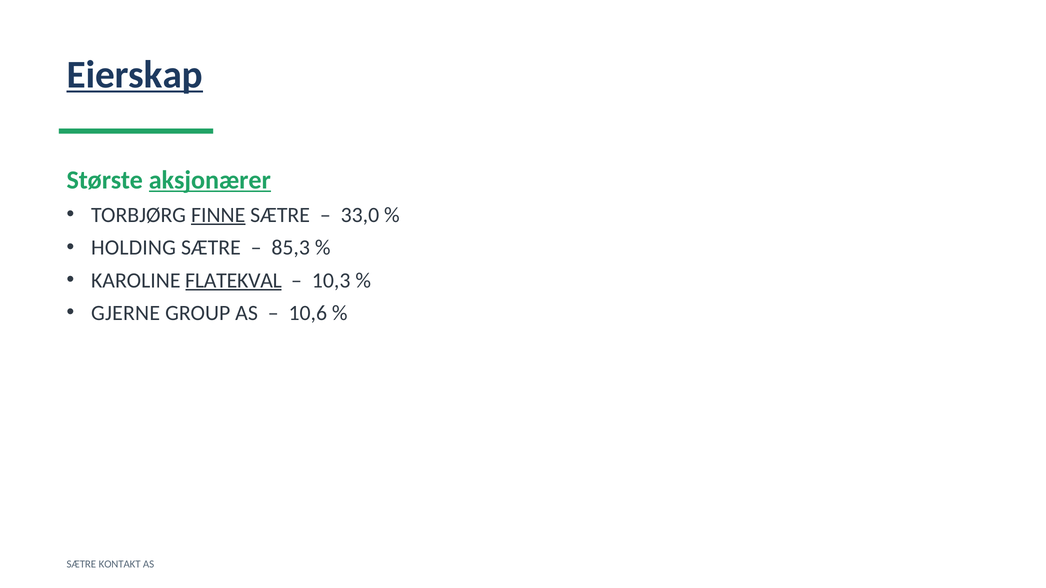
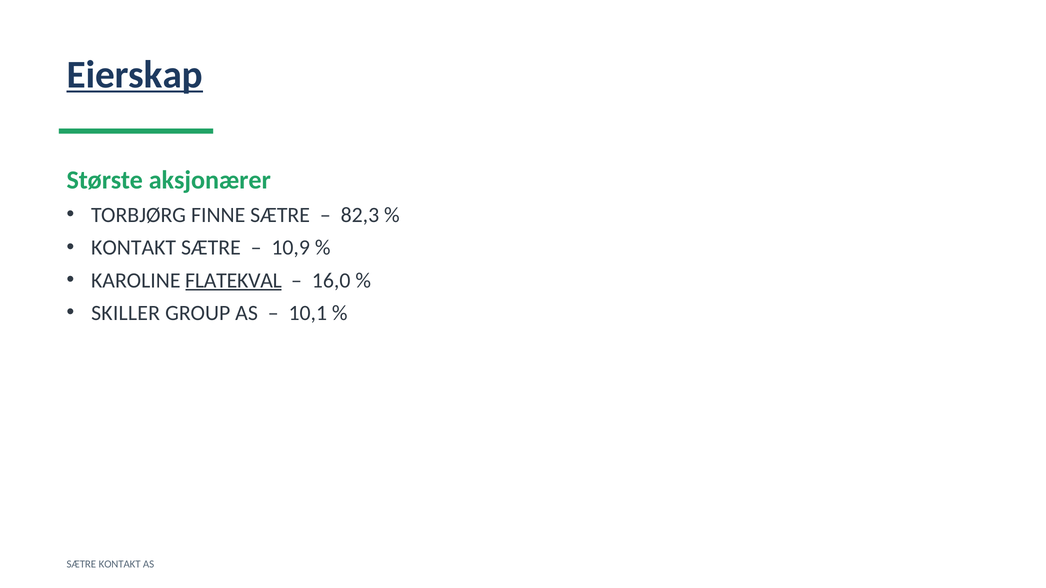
aksjonærer underline: present -> none (210, 180)
FINNE underline: present -> none (218, 215)
33,0: 33,0 -> 82,3 (360, 215)
HOLDING: HOLDING -> KONTAKT (134, 248)
85,3: 85,3 -> 10,9 (291, 248)
10,3: 10,3 -> 16,0 (331, 281)
GJERNE: GJERNE -> SKILLER (126, 313)
10,6: 10,6 -> 10,1 (308, 313)
